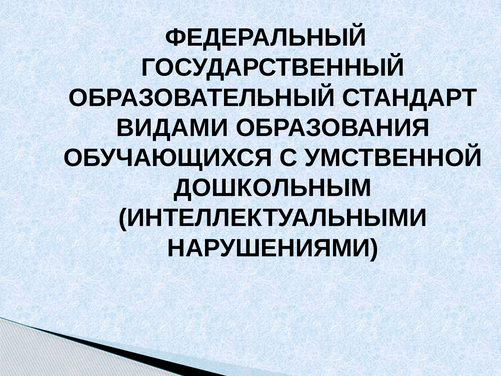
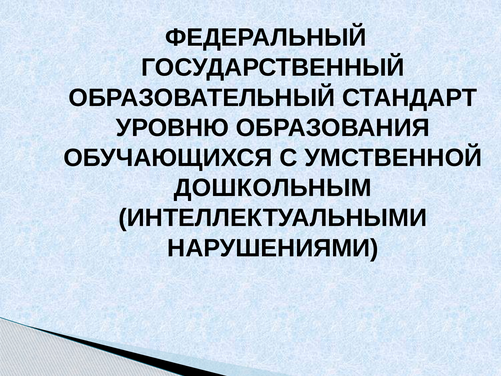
ВИДАМИ: ВИДАМИ -> УРОВНЮ (172, 128)
